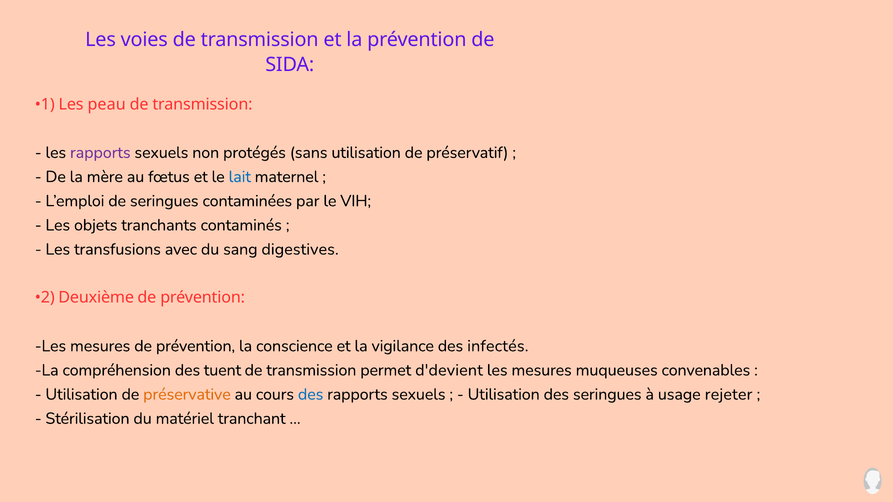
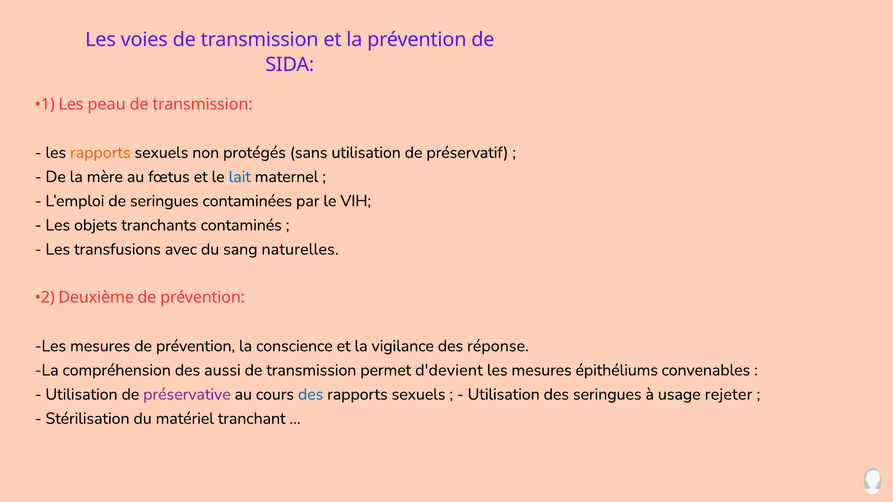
rapports colour: purple -> orange (100, 153)
digestives: digestives -> naturelles (300, 249)
infectés: infectés -> réponse (498, 346)
tuent: tuent -> aussi (222, 370)
muqueuses: muqueuses -> épithéliums (617, 370)
préservative colour: orange -> purple (187, 395)
